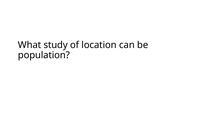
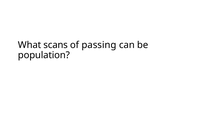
study: study -> scans (56, 45)
location: location -> passing (99, 45)
